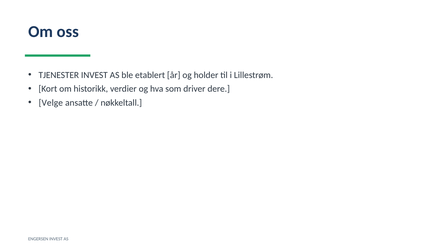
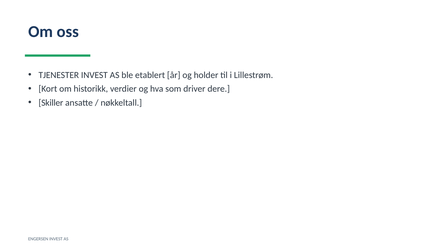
Velge: Velge -> Skiller (51, 103)
